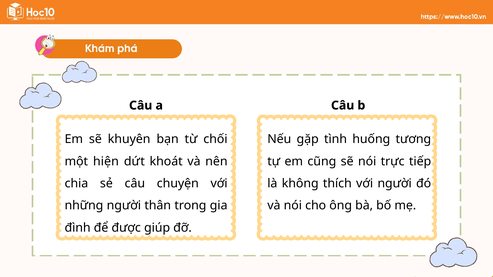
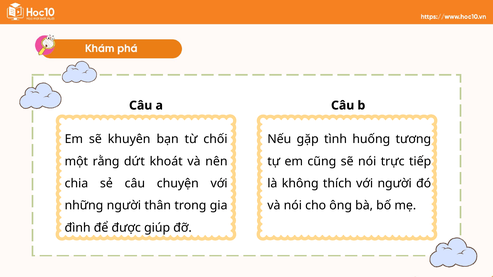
hiện: hiện -> rằng (106, 161)
